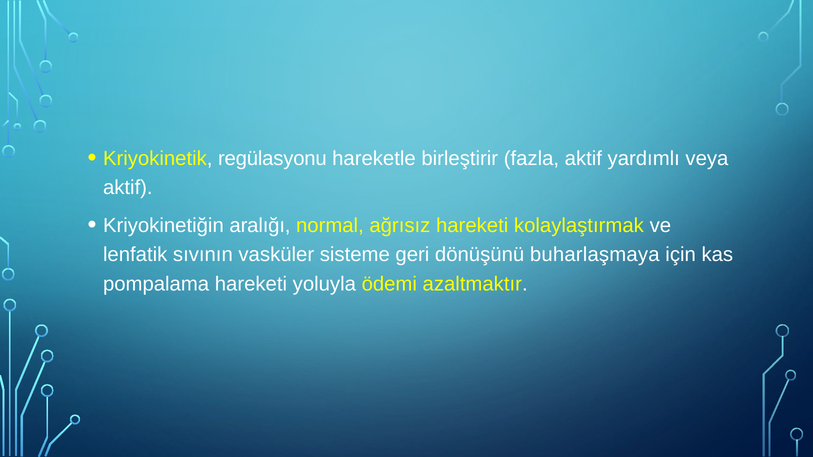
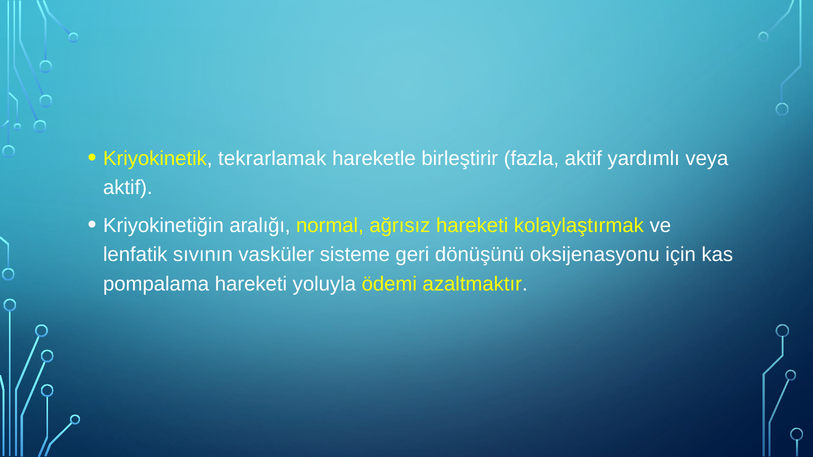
regülasyonu: regülasyonu -> tekrarlamak (272, 159)
buharlaşmaya: buharlaşmaya -> oksijenasyonu (595, 255)
